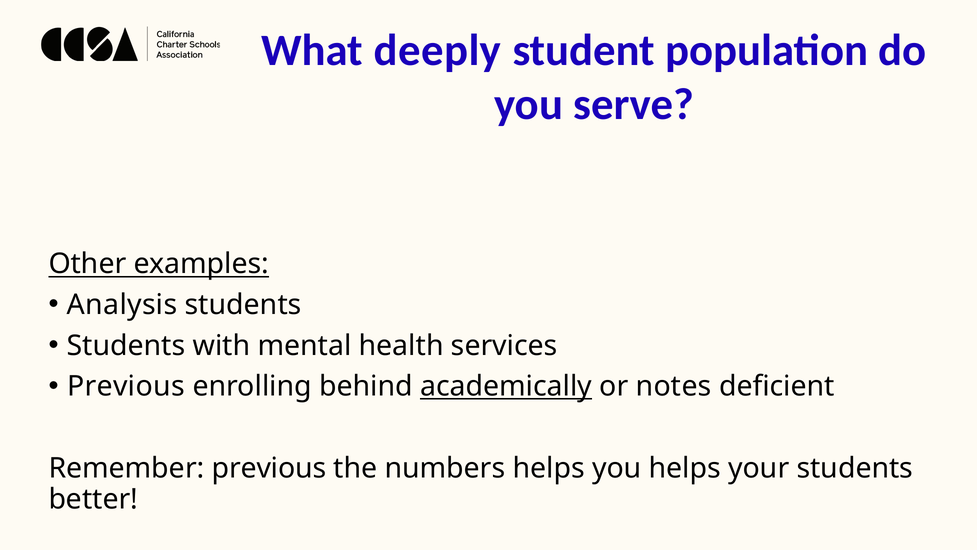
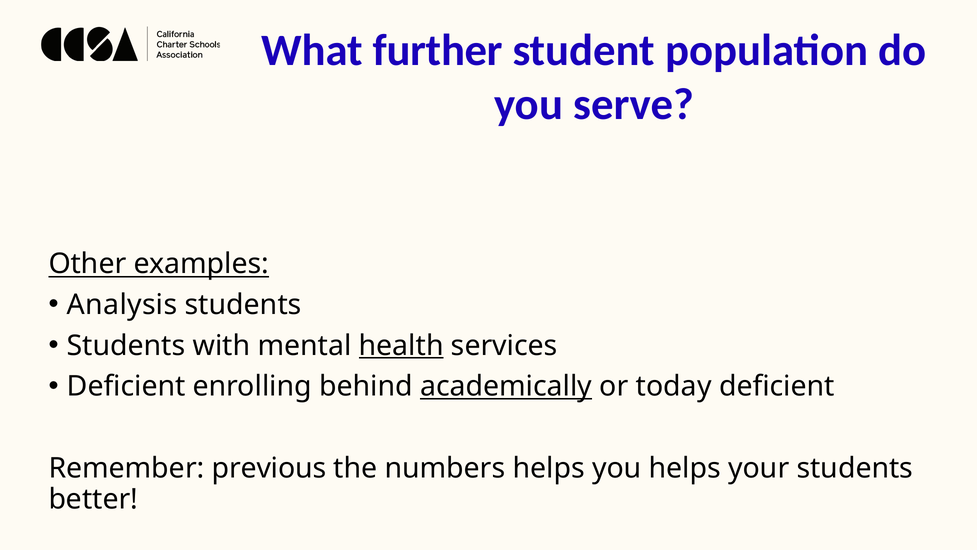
deeply: deeply -> further (438, 51)
health underline: none -> present (401, 345)
Previous: Previous -> Deficient (126, 386)
notes: notes -> today (674, 386)
